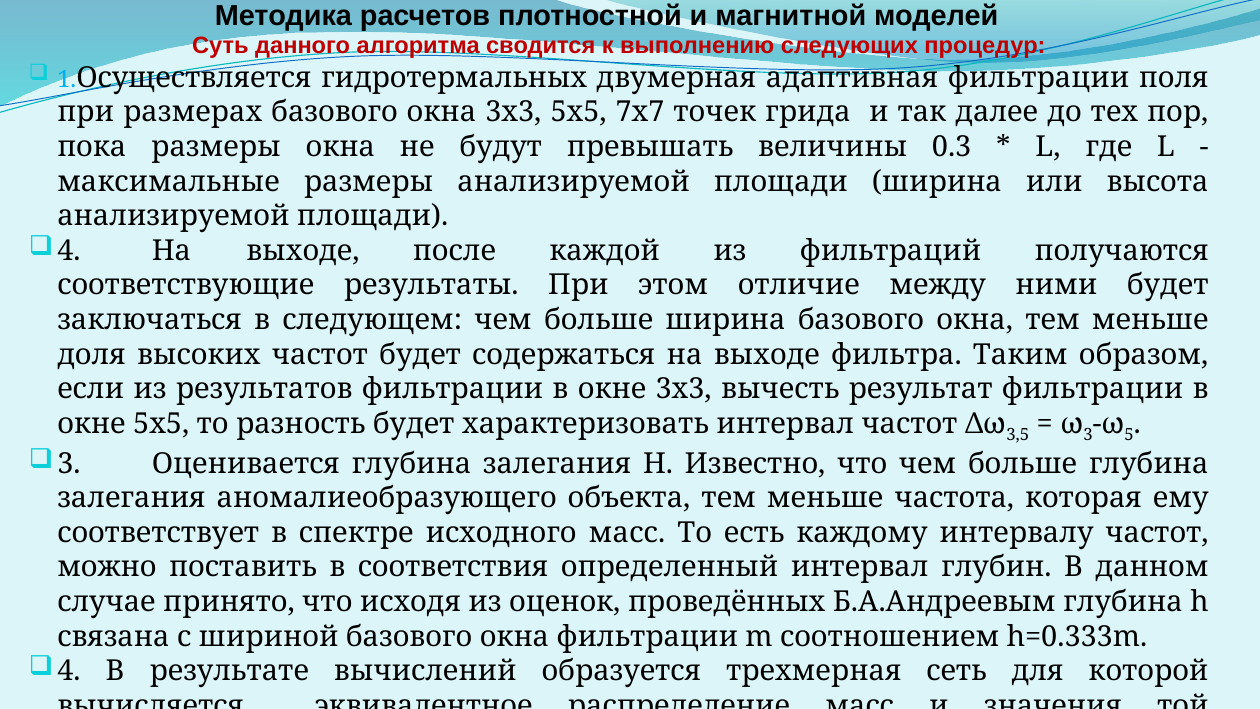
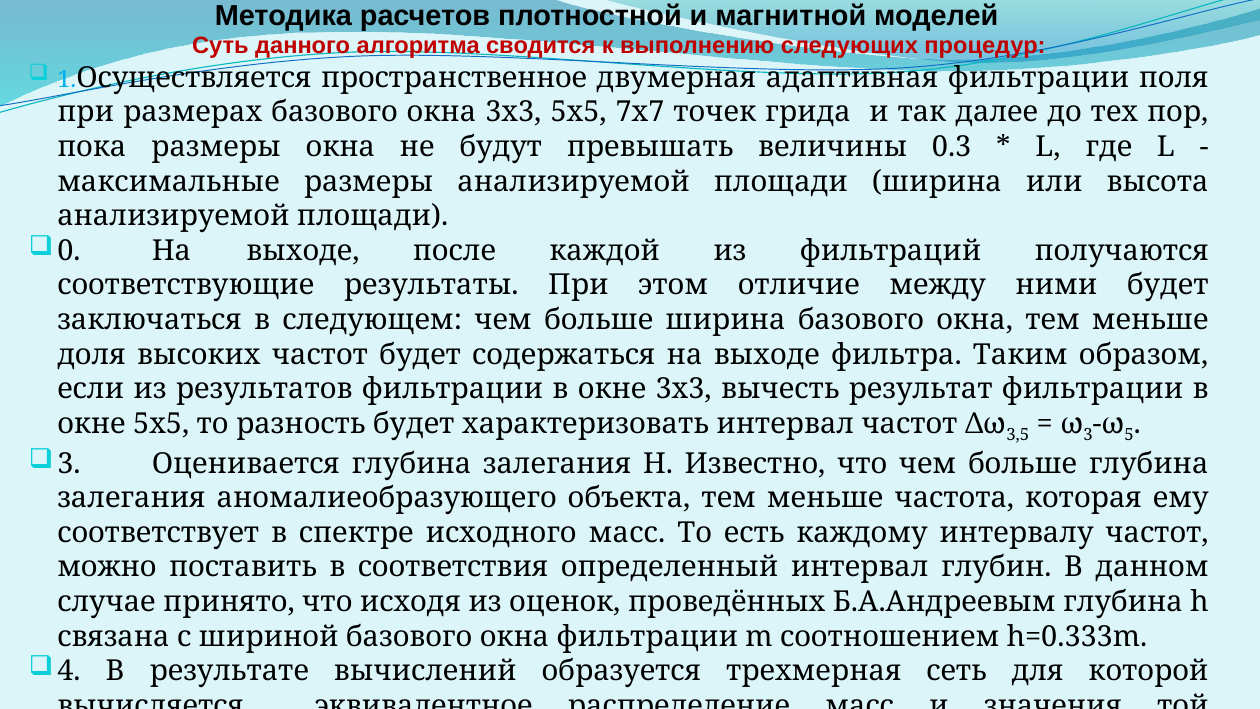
гидротермальных: гидротермальных -> пространственное (454, 78)
4: 4 -> 0 (69, 251)
